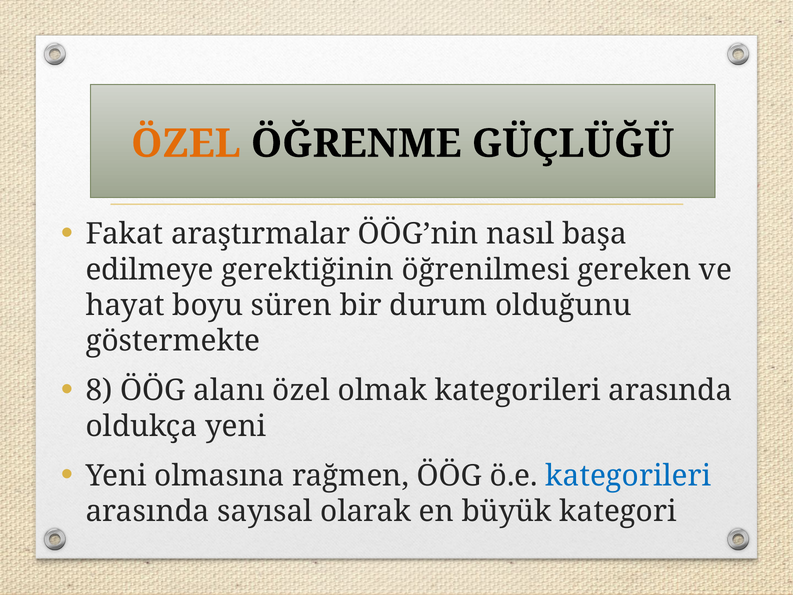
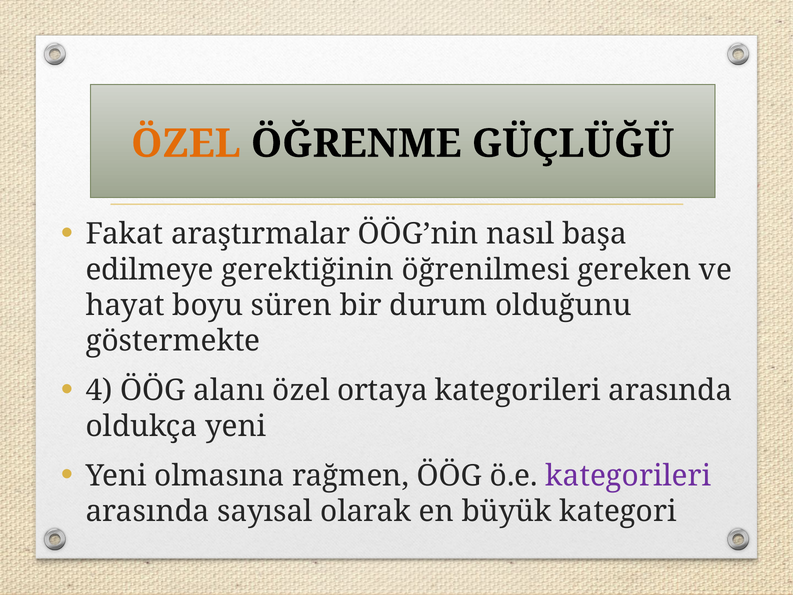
8: 8 -> 4 (99, 390)
olmak: olmak -> ortaya (383, 390)
kategorileri colour: blue -> purple (628, 476)
